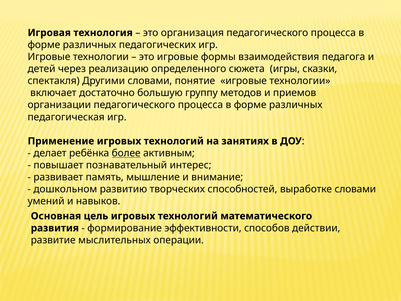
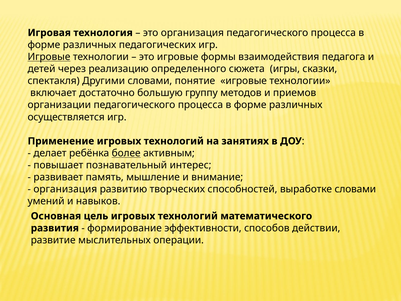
Игровые underline: none -> present (49, 57)
педагогическая: педагогическая -> осуществляется (66, 117)
дошкольном: дошкольном -> организация (65, 189)
